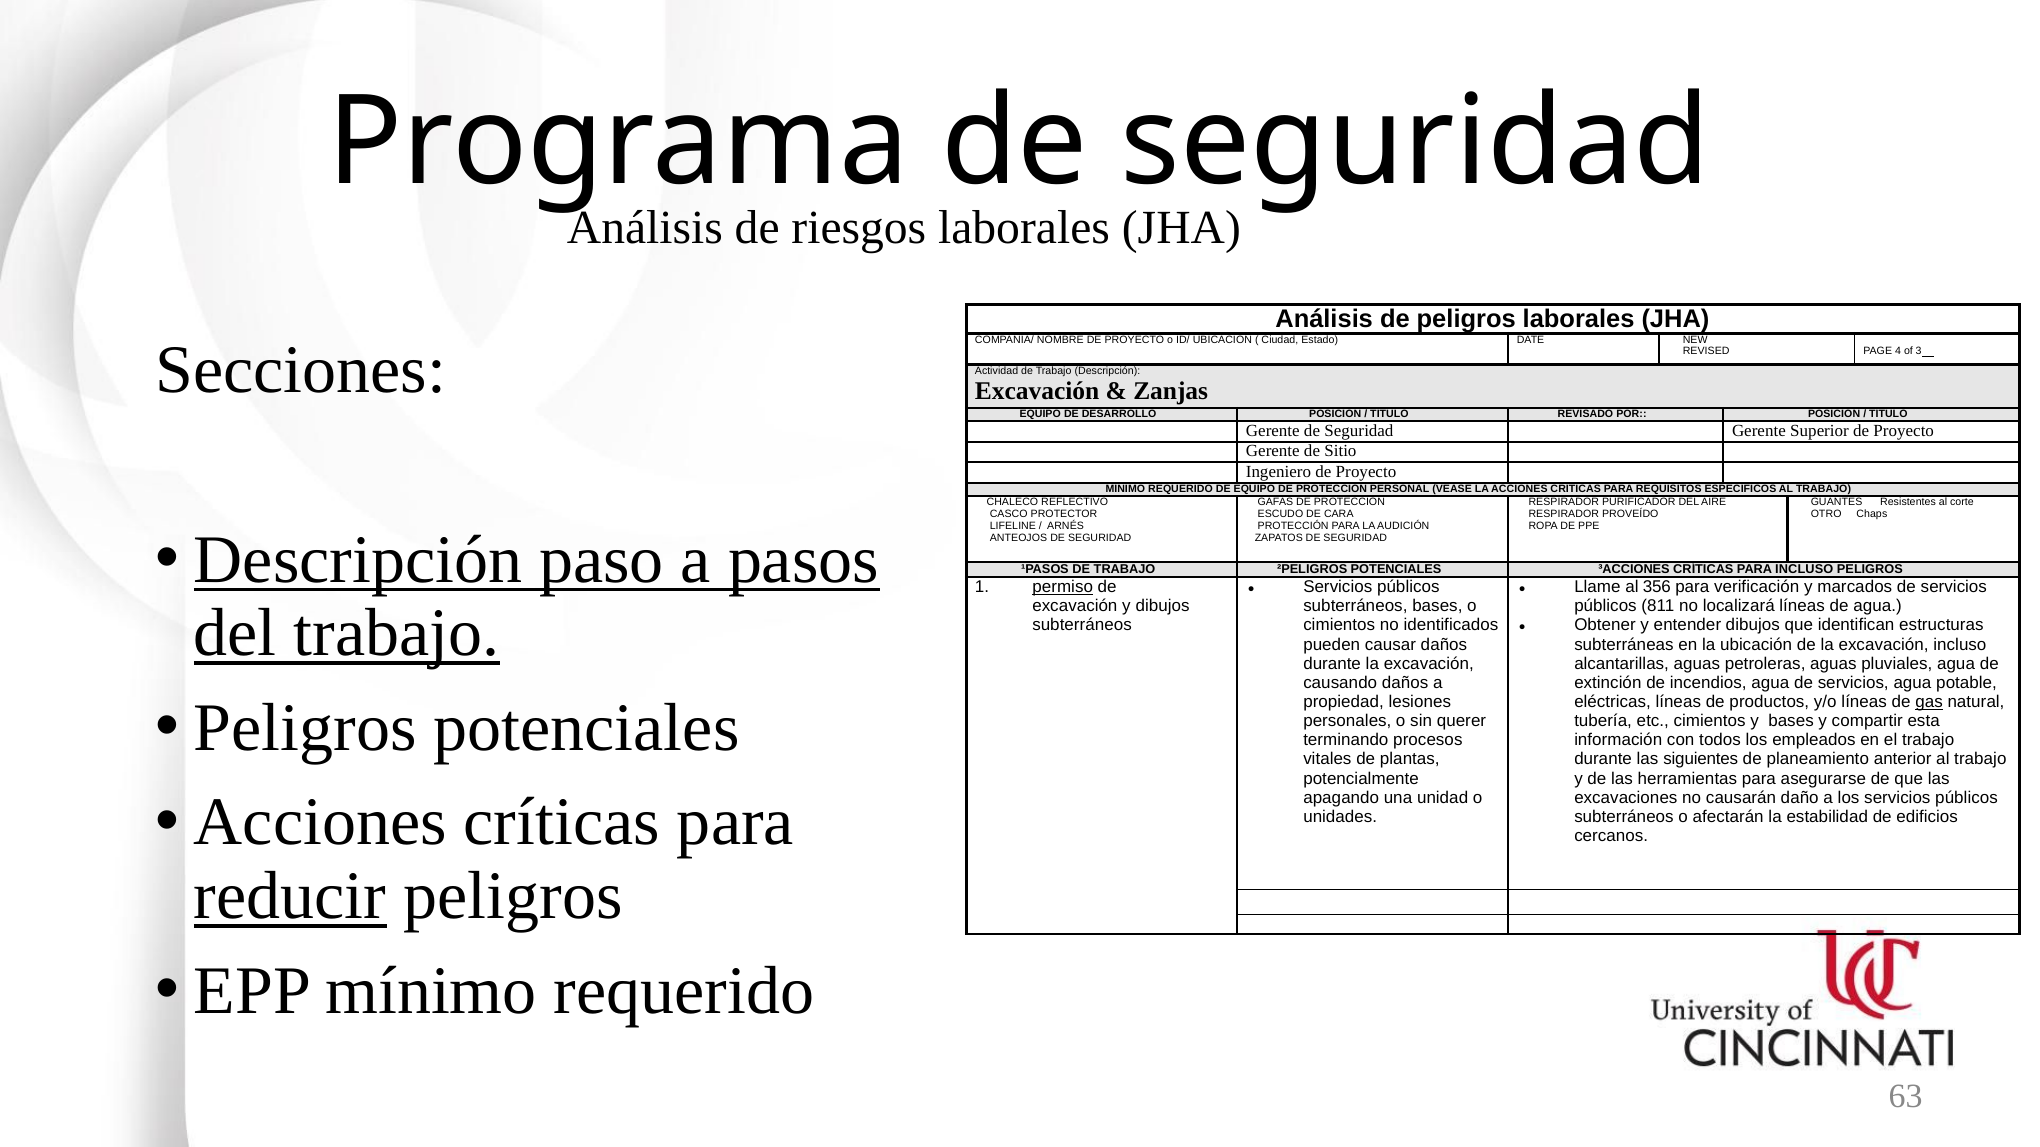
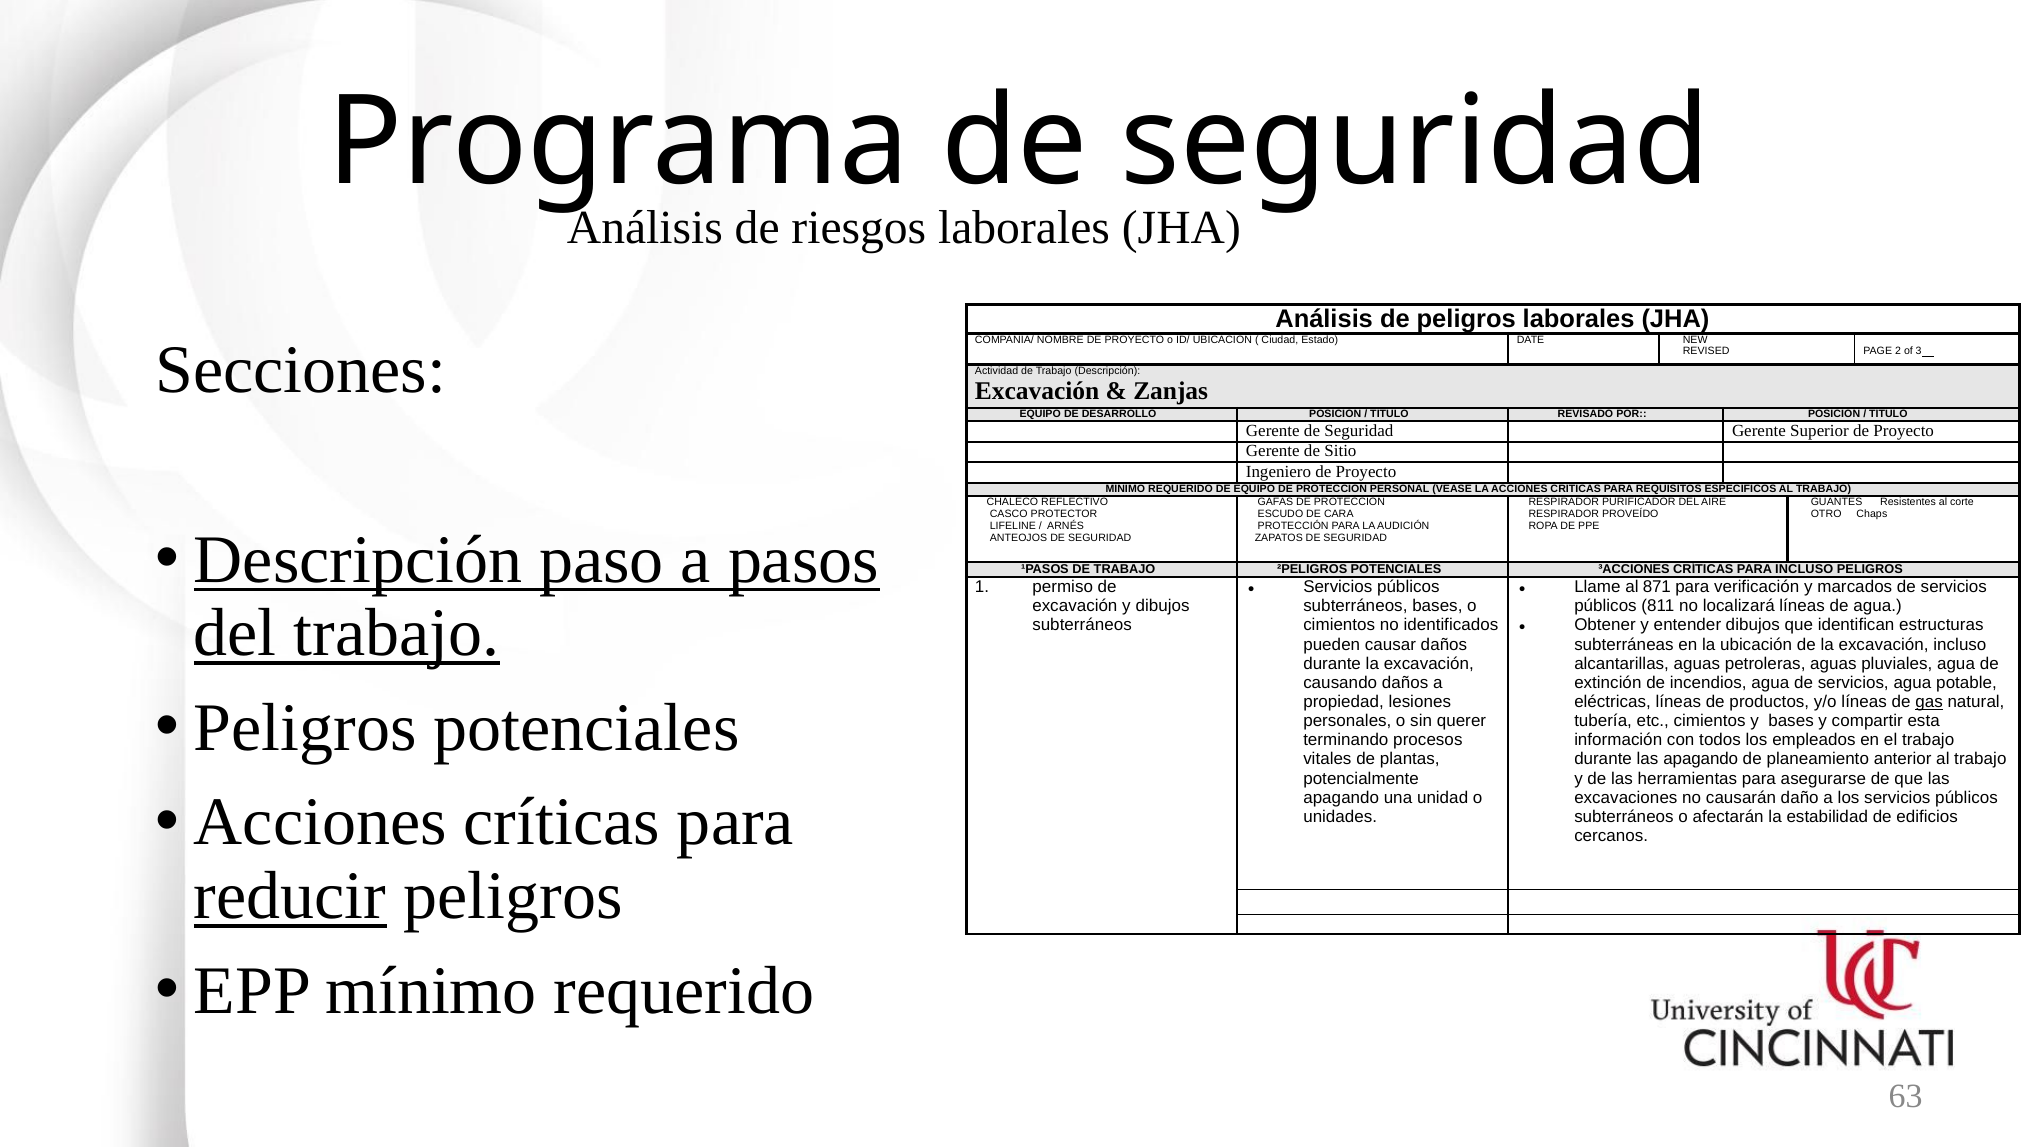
4: 4 -> 2 (1898, 352)
permiso underline: present -> none (1063, 587)
356: 356 -> 871 (1657, 587)
las siguientes: siguientes -> apagando (1701, 760)
